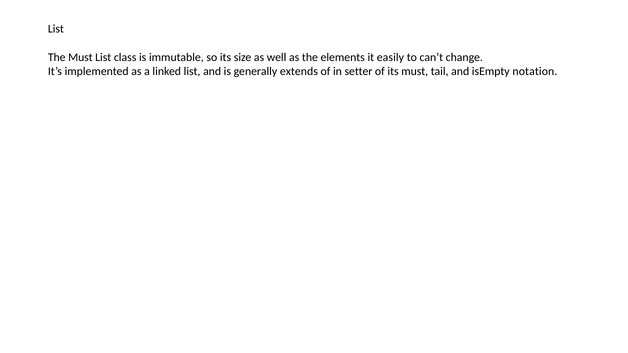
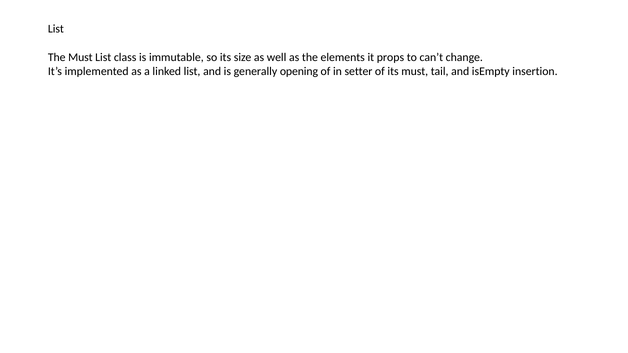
easily: easily -> props (390, 57)
extends: extends -> opening (299, 71)
notation: notation -> insertion (535, 71)
